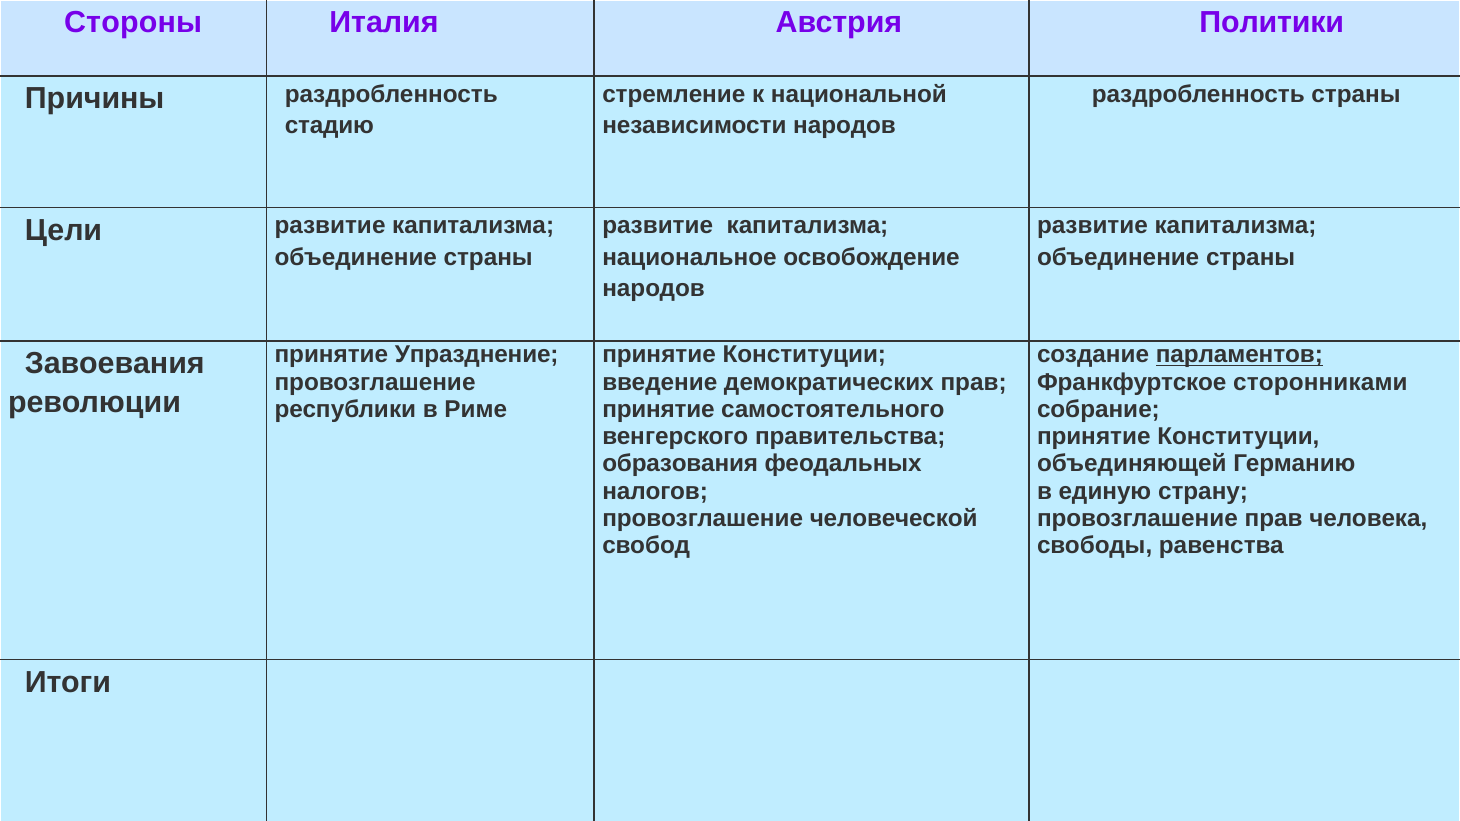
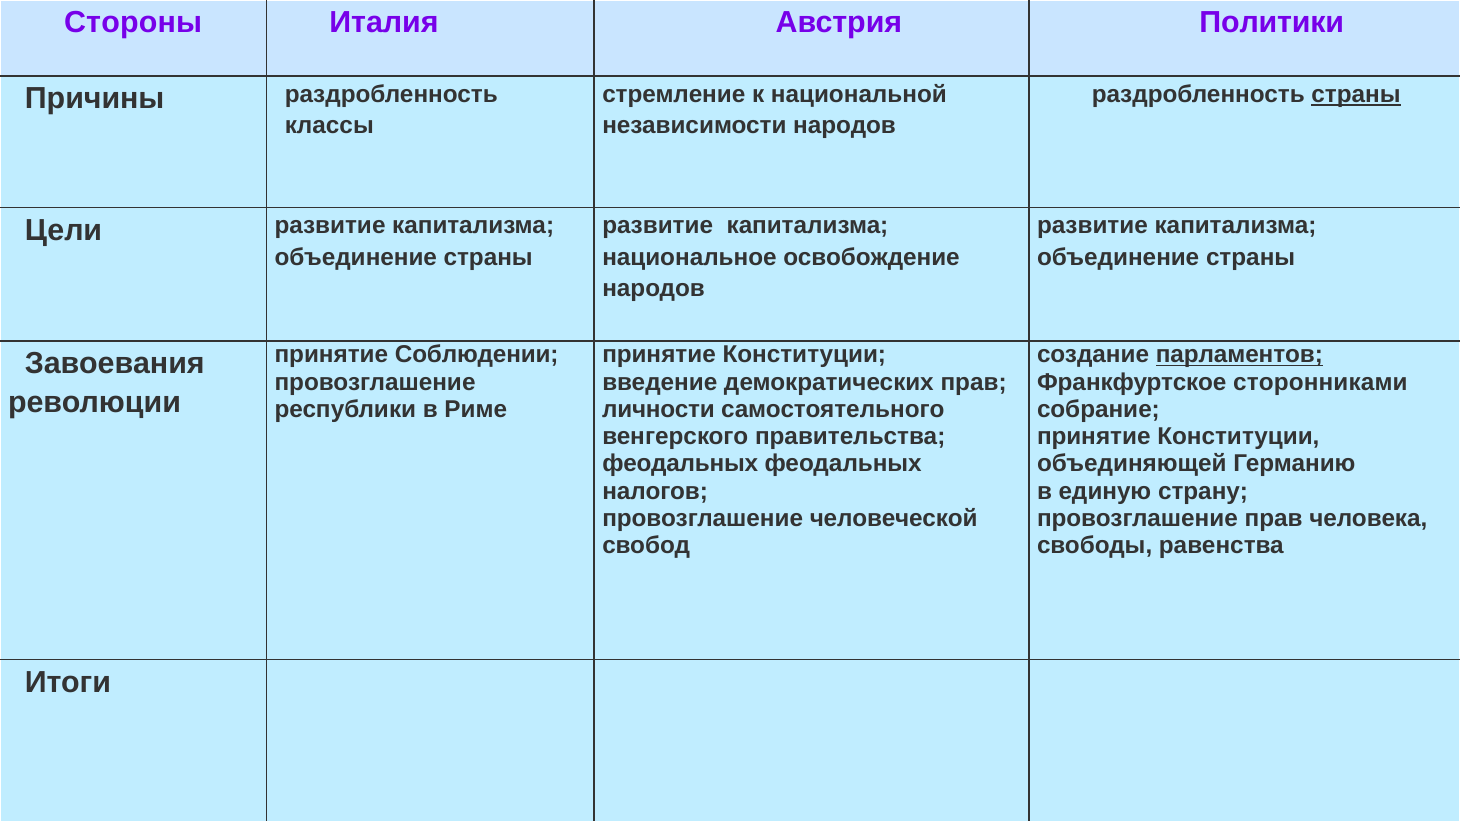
страны underline: none -> present (1356, 94)
стадию: стадию -> классы (329, 126)
Упразднение: Упразднение -> Соблюдении (477, 355)
принятие: принятие -> личности (658, 410)
образования: образования -> феодальных (680, 464)
